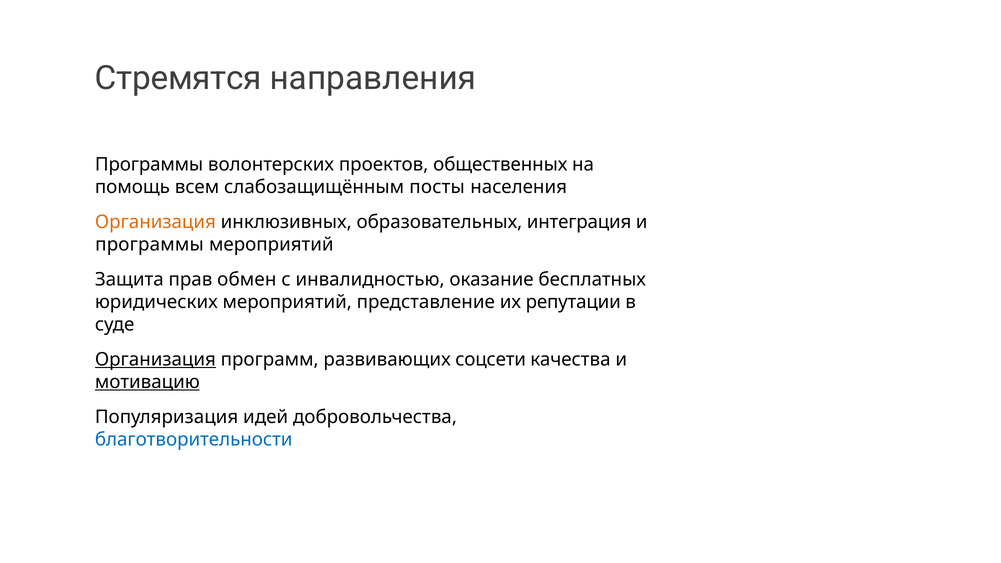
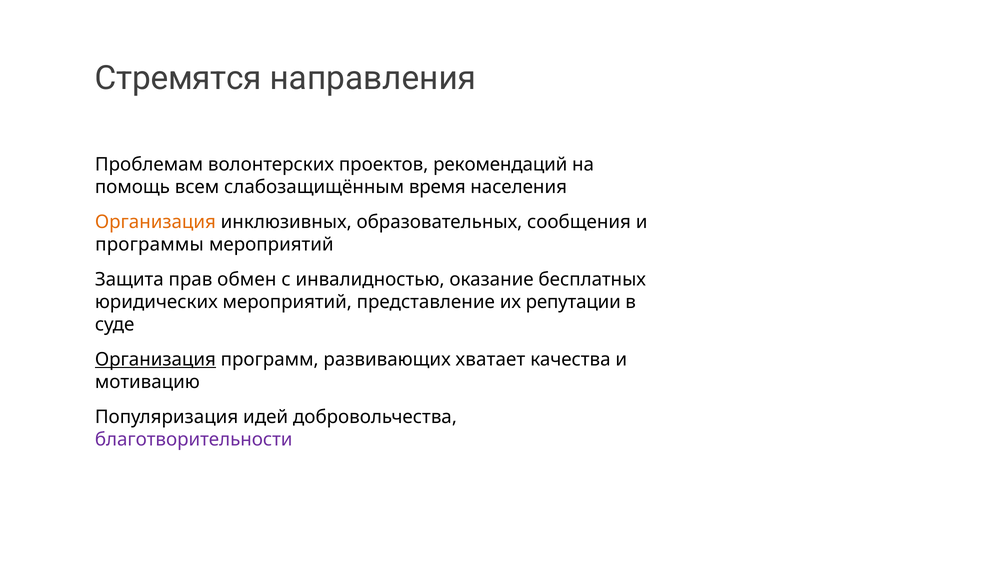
Программы: Программы -> Проблемам (149, 164)
общественных: общественных -> рекомендаций (500, 164)
посты: посты -> время (437, 187)
интеграция: интеграция -> сообщения (579, 222)
соцсети: соцсети -> хватает (490, 360)
мотивацию underline: present -> none (147, 382)
благотворительности colour: blue -> purple (194, 440)
